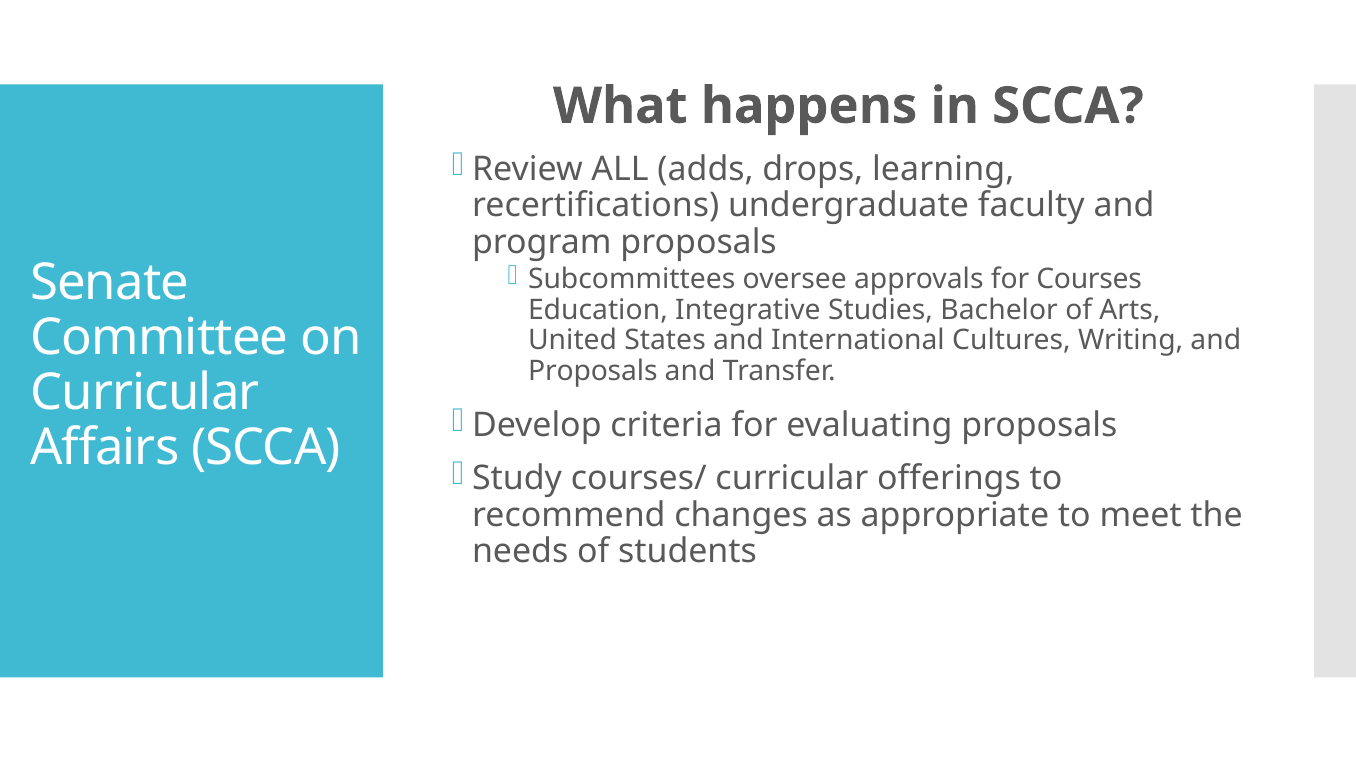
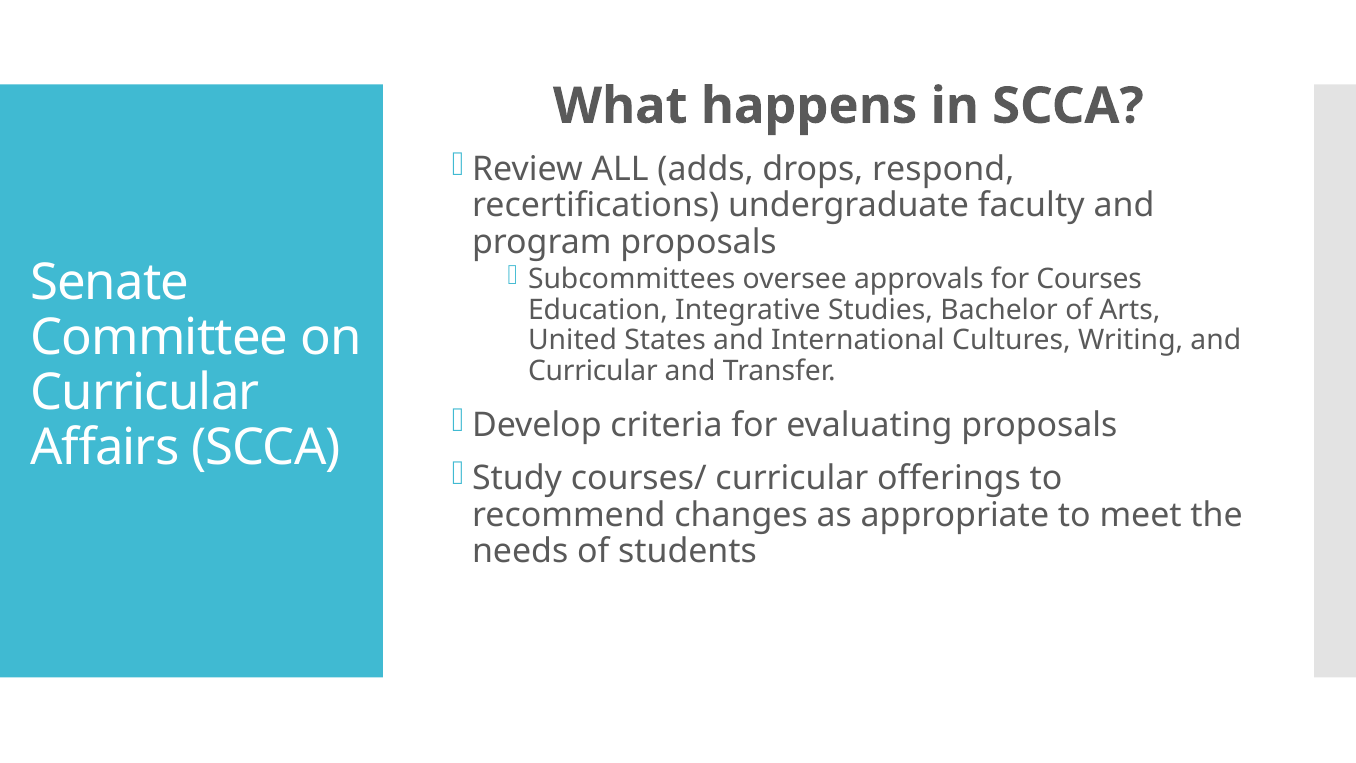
learning: learning -> respond (943, 169)
Proposals: Proposals -> Curricular (593, 371)
